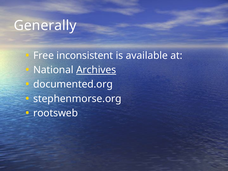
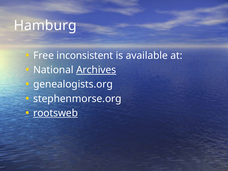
Generally: Generally -> Hamburg (45, 26)
documented.org: documented.org -> genealogists.org (73, 84)
rootsweb underline: none -> present (56, 113)
